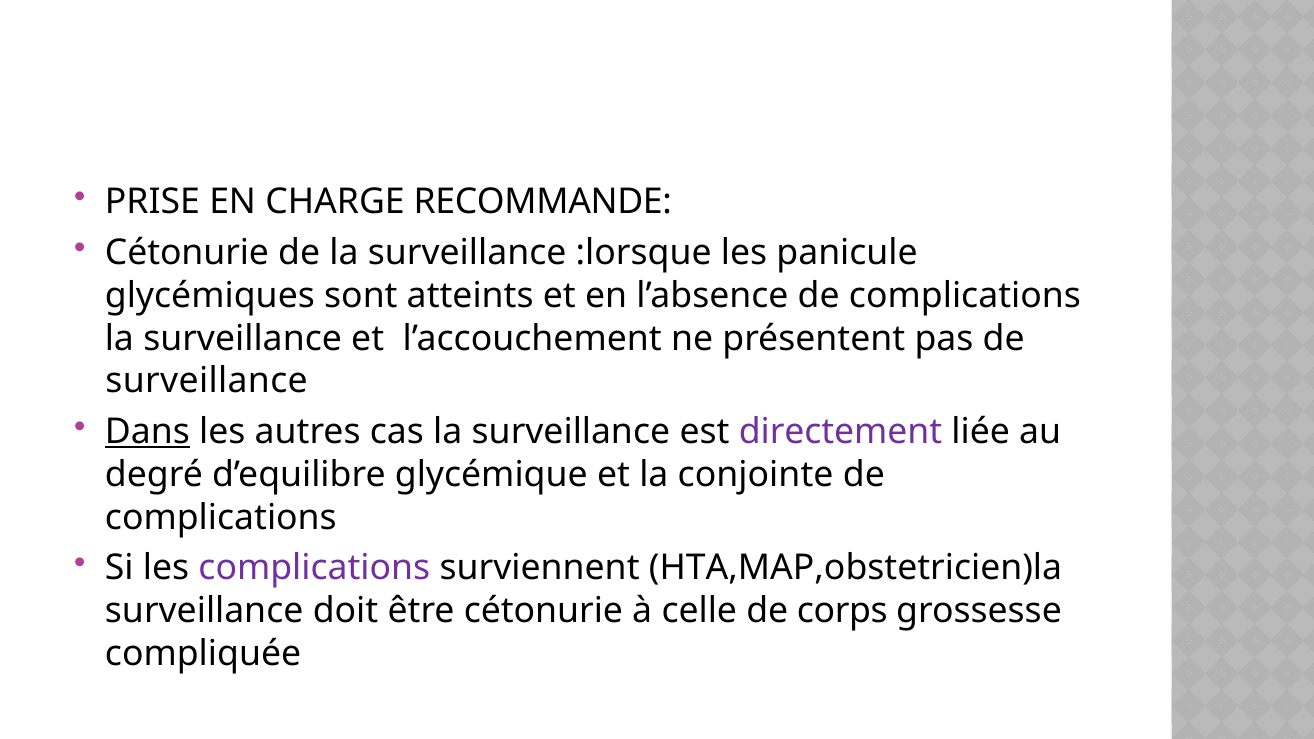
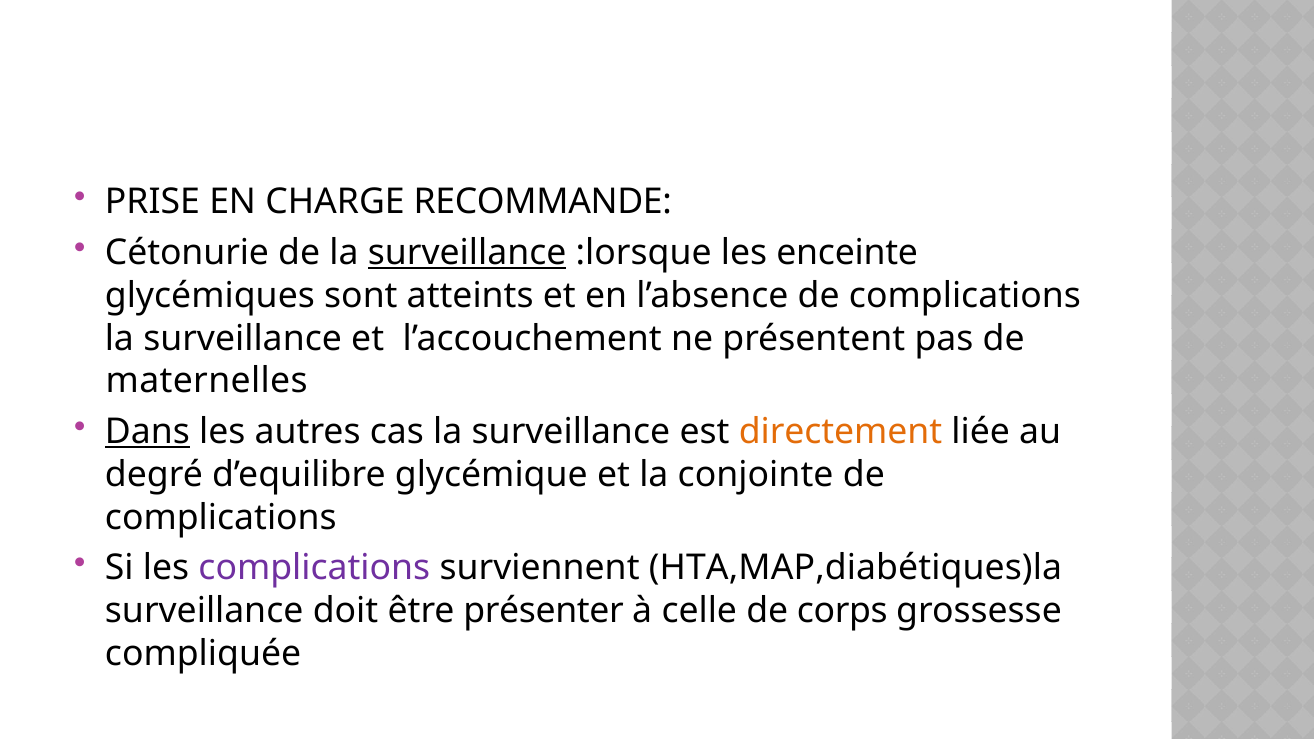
surveillance underline: none -> present (467, 253)
panicule: panicule -> enceinte (847, 253)
surveillance: surveillance -> maternelles (207, 381)
directement colour: purple -> orange (841, 432)
HTA,MAP,obstetricien)la: HTA,MAP,obstetricien)la -> HTA,MAP,diabétiques)la (855, 568)
être cétonurie: cétonurie -> présenter (544, 611)
